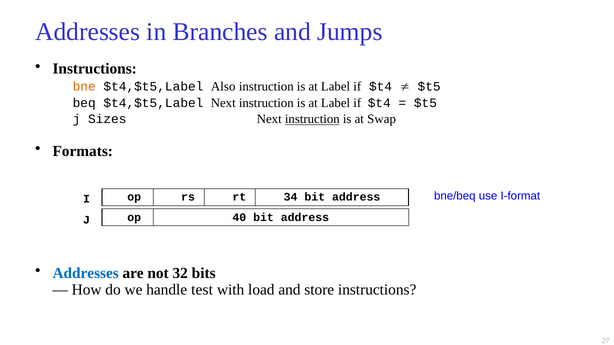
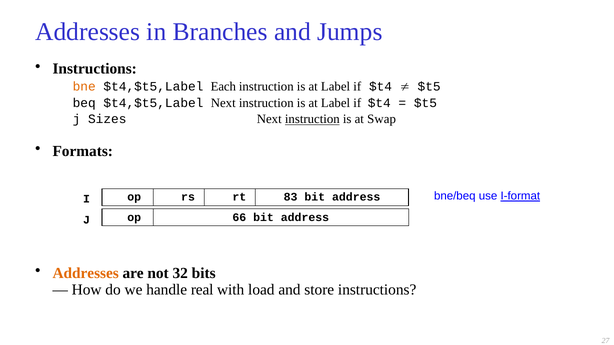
Also: Also -> Each (223, 87)
I-format underline: none -> present (520, 196)
34: 34 -> 83 (291, 197)
40: 40 -> 66 (239, 218)
Addresses colour: blue -> orange (86, 273)
test: test -> real (202, 290)
